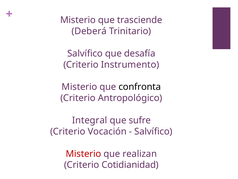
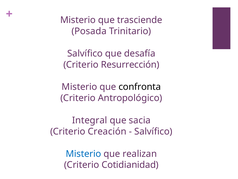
Deberá: Deberá -> Posada (89, 31)
Instrumento: Instrumento -> Resurrección (130, 64)
sufre: sufre -> sacia (140, 120)
Vocación: Vocación -> Creación (107, 131)
Misterio colour: red -> blue (83, 153)
